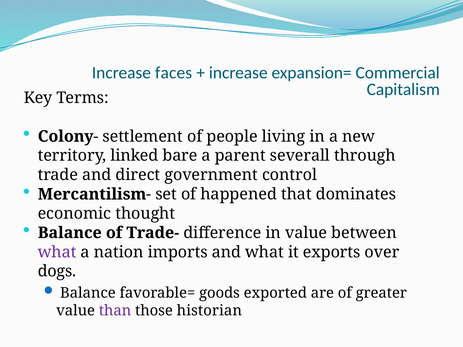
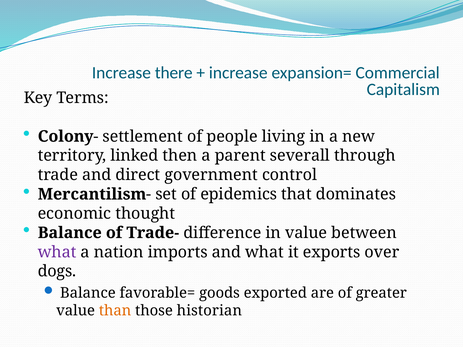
faces: faces -> there (174, 73)
bare: bare -> then (180, 156)
happened: happened -> epidemics (239, 194)
than colour: purple -> orange (115, 311)
